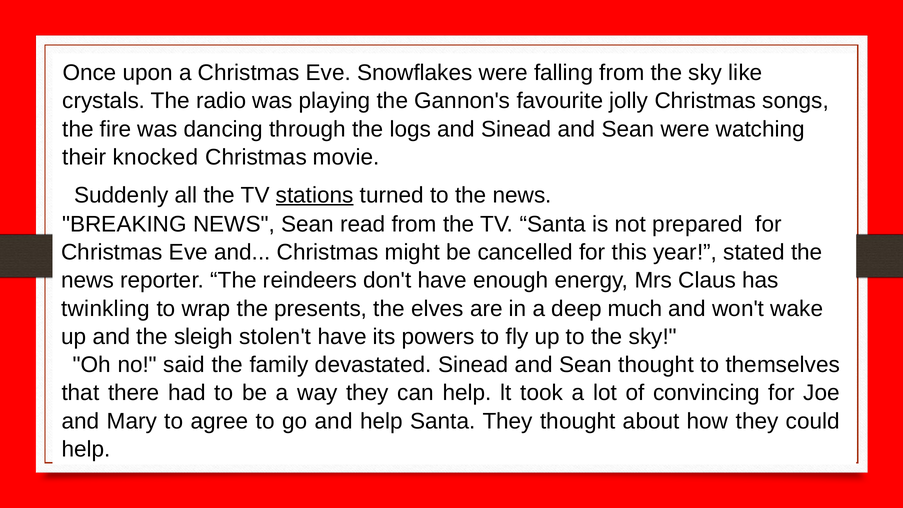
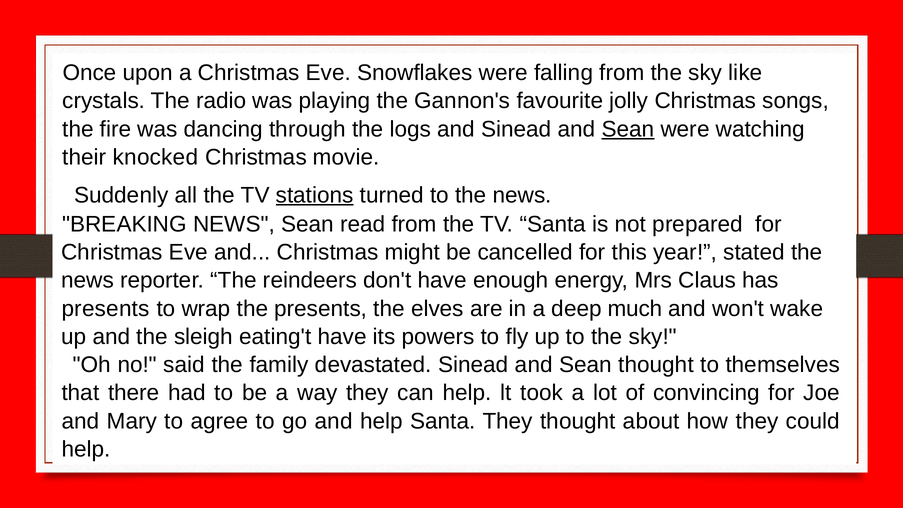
Sean underline: none -> present (628, 129)
twinkling: twinkling -> presents (106, 309)
stolen't: stolen't -> eating't (275, 337)
